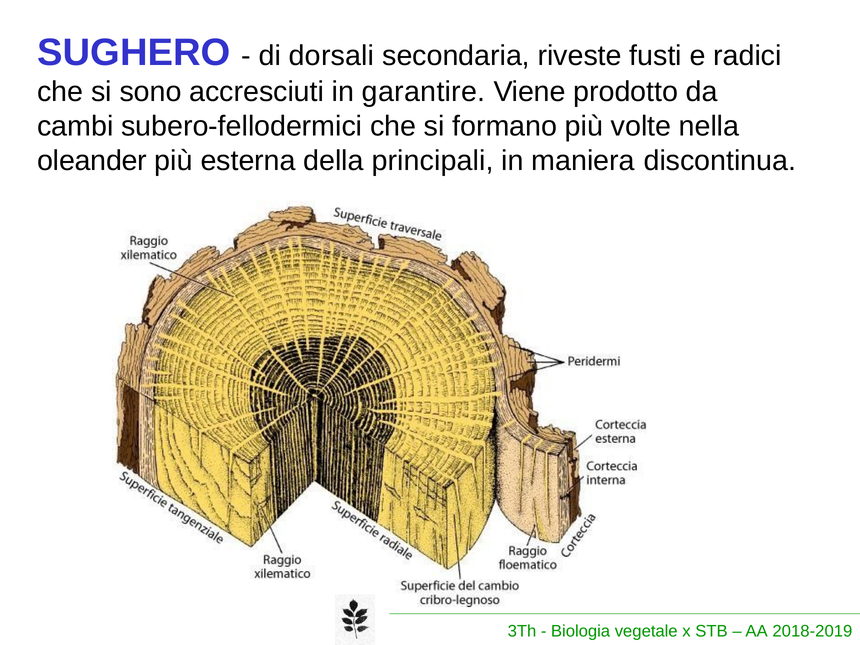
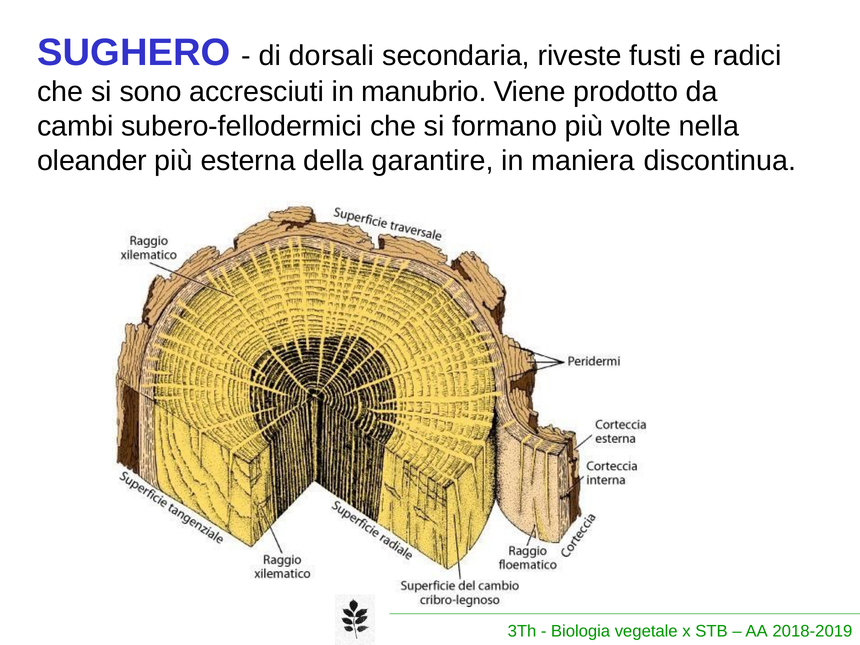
garantire: garantire -> manubrio (424, 92)
principali: principali -> garantire (433, 161)
